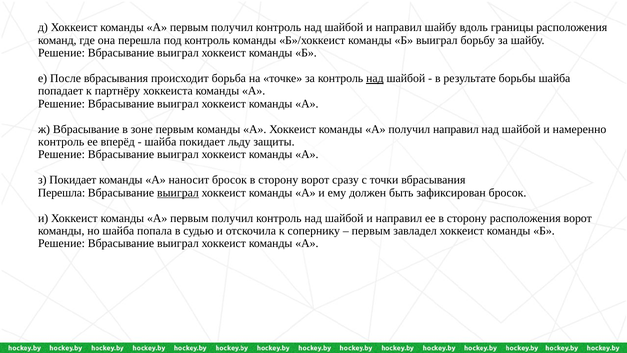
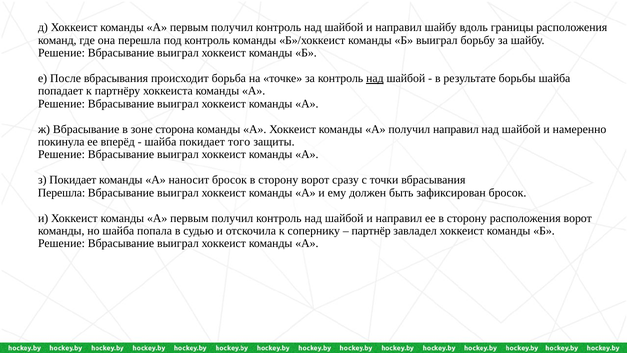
зоне первым: первым -> сторона (175, 129)
контроль: контроль -> покинула (61, 142)
льду: льду -> того (239, 142)
выиграл underline: present -> none (178, 193)
первым: первым -> партнёр (371, 231)
